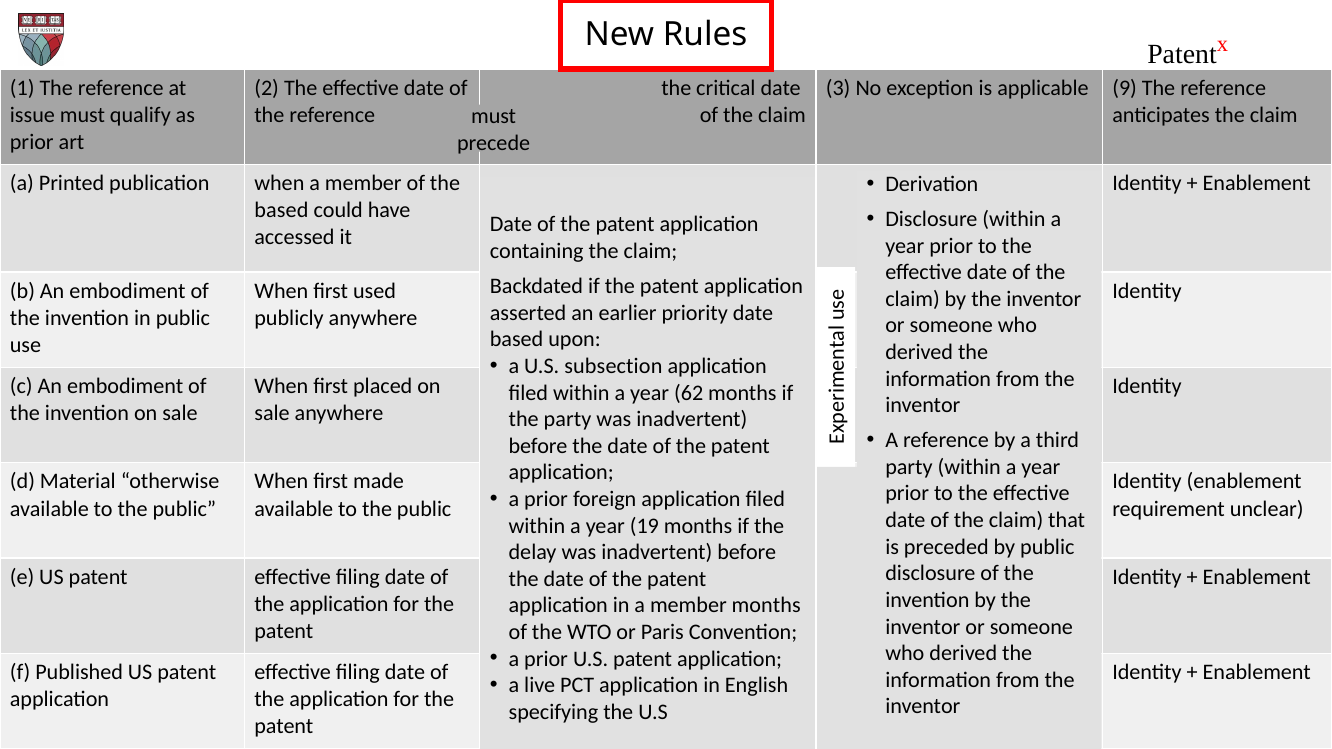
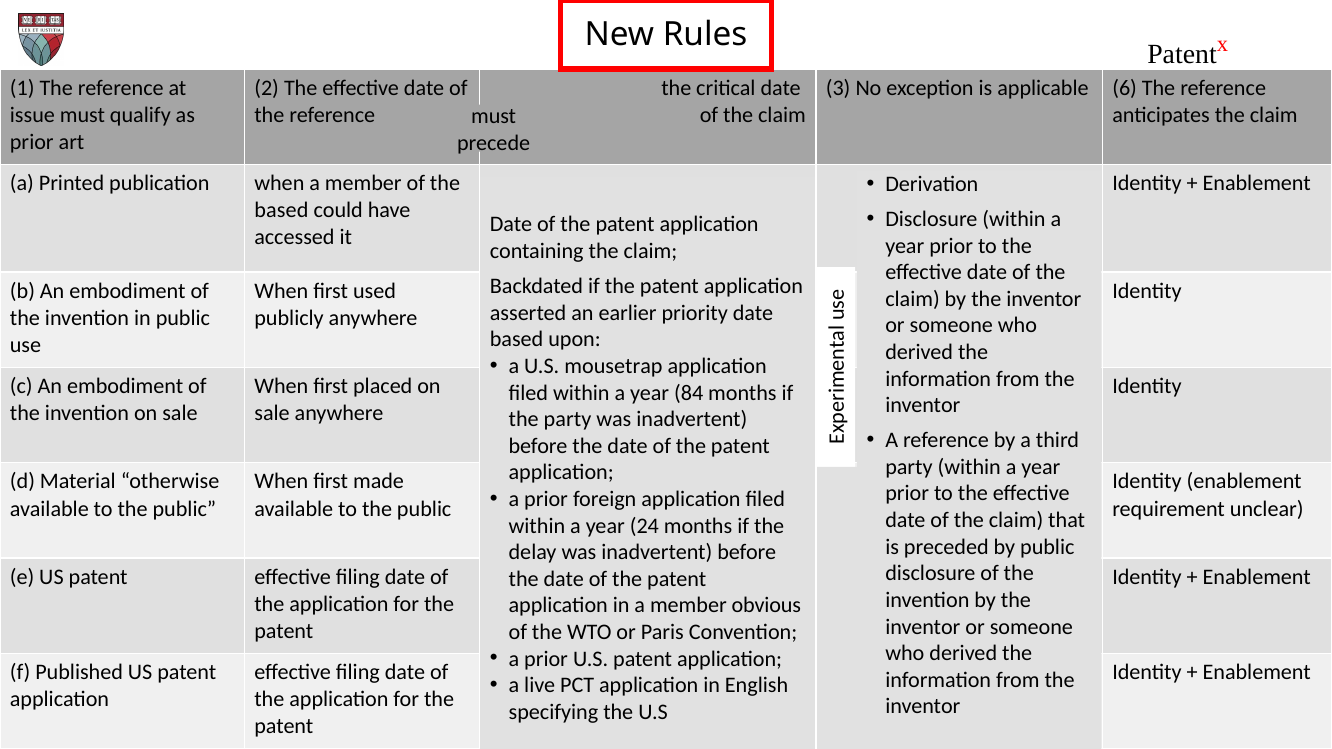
9: 9 -> 6 (1125, 88)
subsection: subsection -> mousetrap (613, 366)
62: 62 -> 84 (689, 393)
19: 19 -> 24 (644, 526)
member months: months -> obvious (766, 606)
